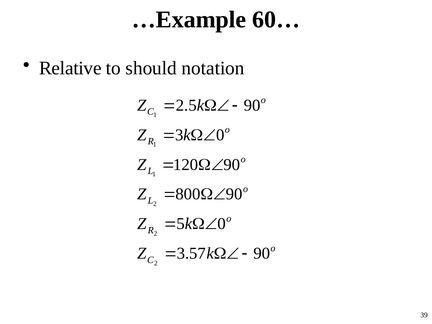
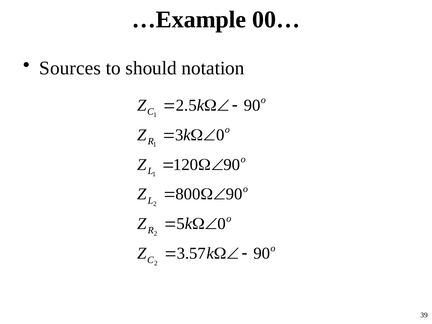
60…: 60… -> 00… (276, 20)
Relative: Relative -> Sources (70, 68)
